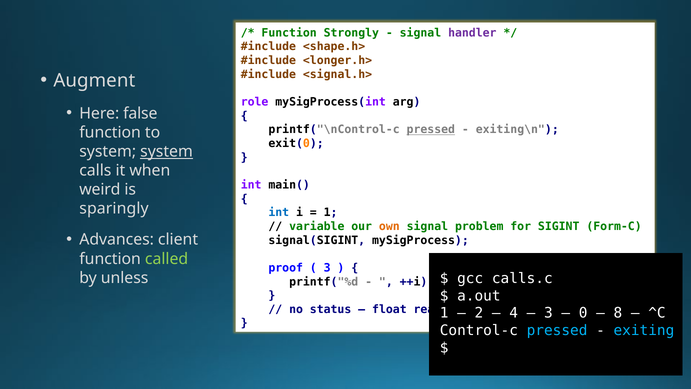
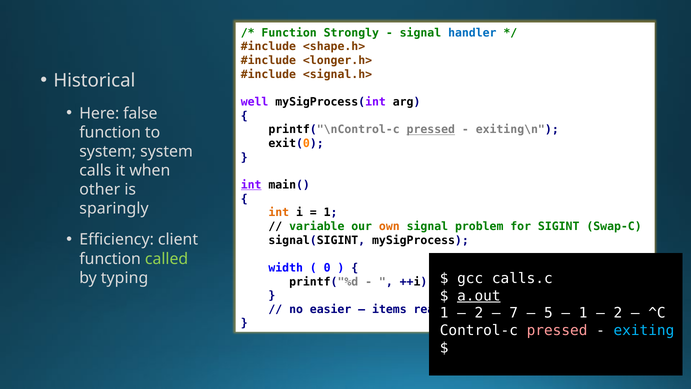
handler colour: purple -> blue (472, 33)
Augment: Augment -> Historical (94, 81)
role: role -> well (255, 102)
system underline: present -> none (167, 151)
int underline: none -> present (251, 185)
weird: weird -> other (100, 189)
int colour: blue -> orange (279, 212)
Form-C: Form-C -> Swap-C (614, 226)
Advances: Advances -> Efficiency (117, 240)
proof: proof -> width (286, 268)
3: 3 -> 0 (327, 268)
unless: unless -> typing (125, 278)
a.out underline: none -> present (479, 296)
status: status -> easier (331, 309)
float: float -> items (389, 309)
4: 4 -> 7 (514, 313)
3: 3 -> 5 (548, 313)
0: 0 -> 1 (583, 313)
8: 8 -> 2 (618, 313)
pressed colour: light blue -> pink (557, 330)
